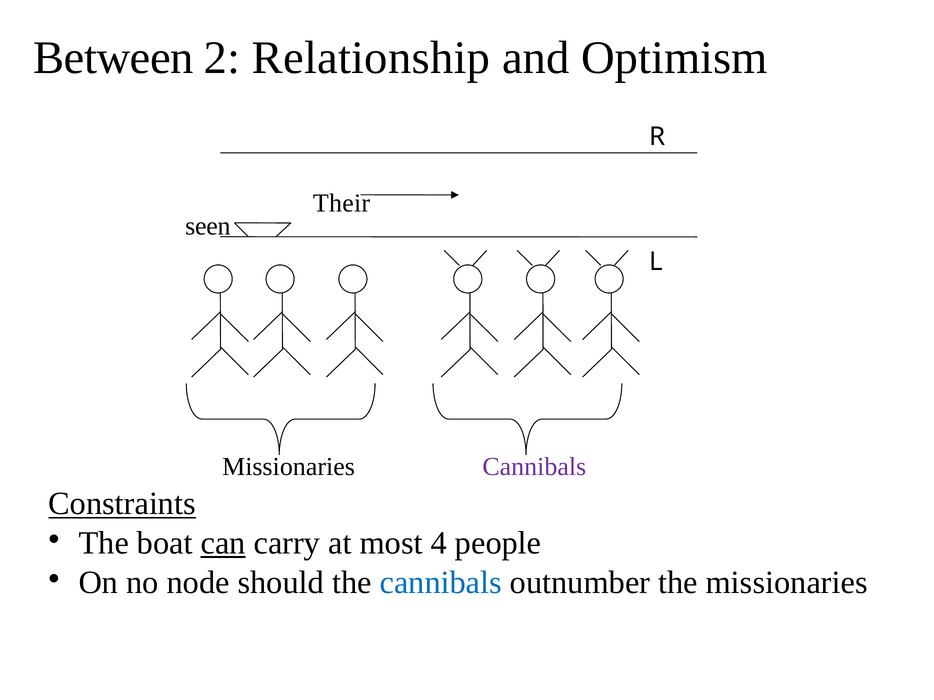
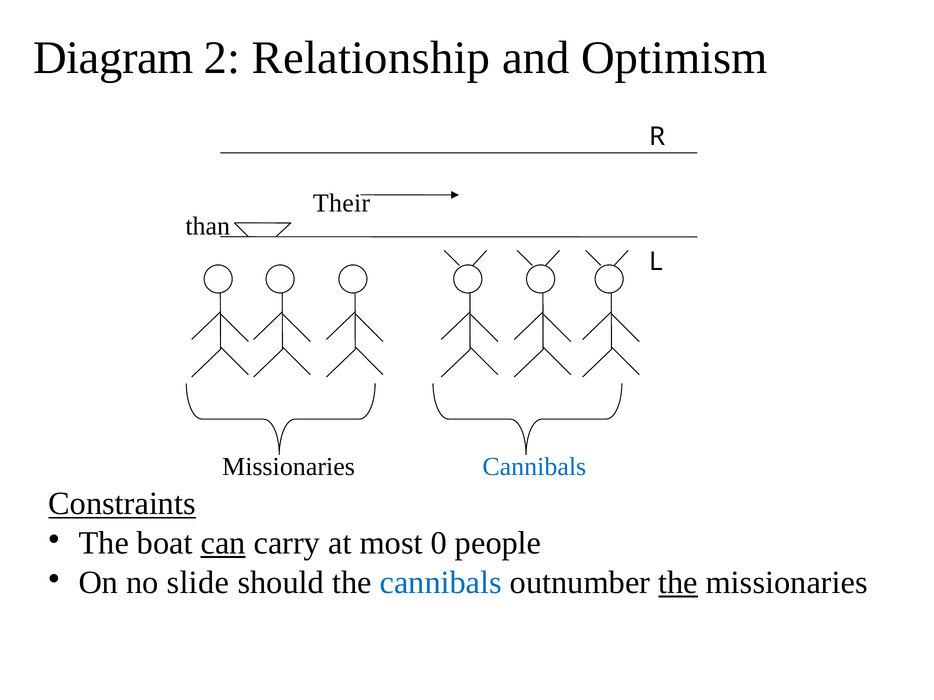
Between: Between -> Diagram (113, 58)
seen: seen -> than (208, 226)
Cannibals colour: purple -> blue (534, 467)
4: 4 -> 0 (439, 543)
node: node -> slide (198, 583)
the underline: none -> present (678, 583)
